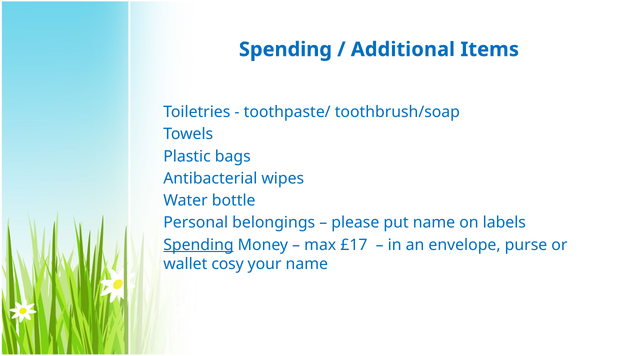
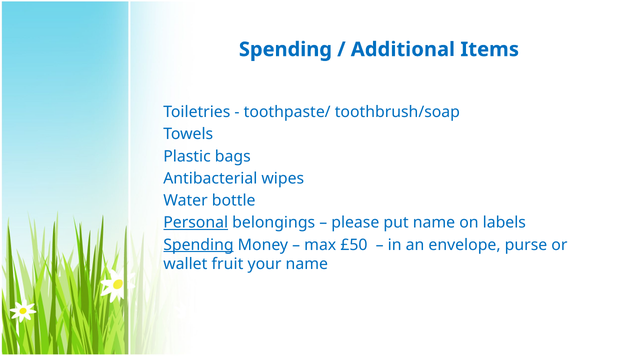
Personal underline: none -> present (196, 223)
£17: £17 -> £50 (354, 245)
cosy: cosy -> fruit (227, 264)
